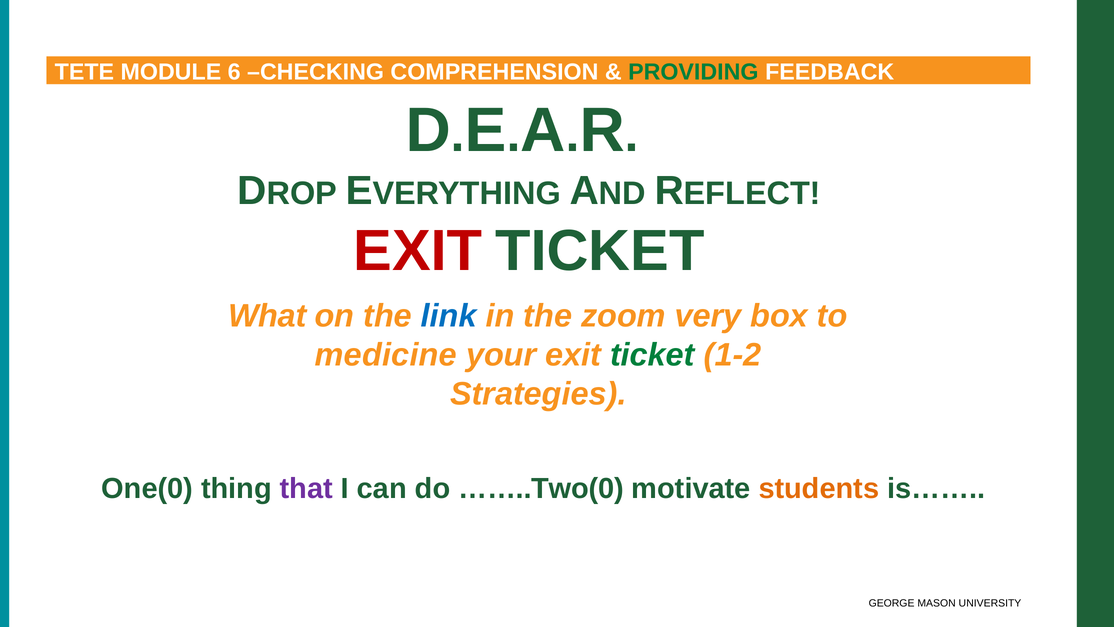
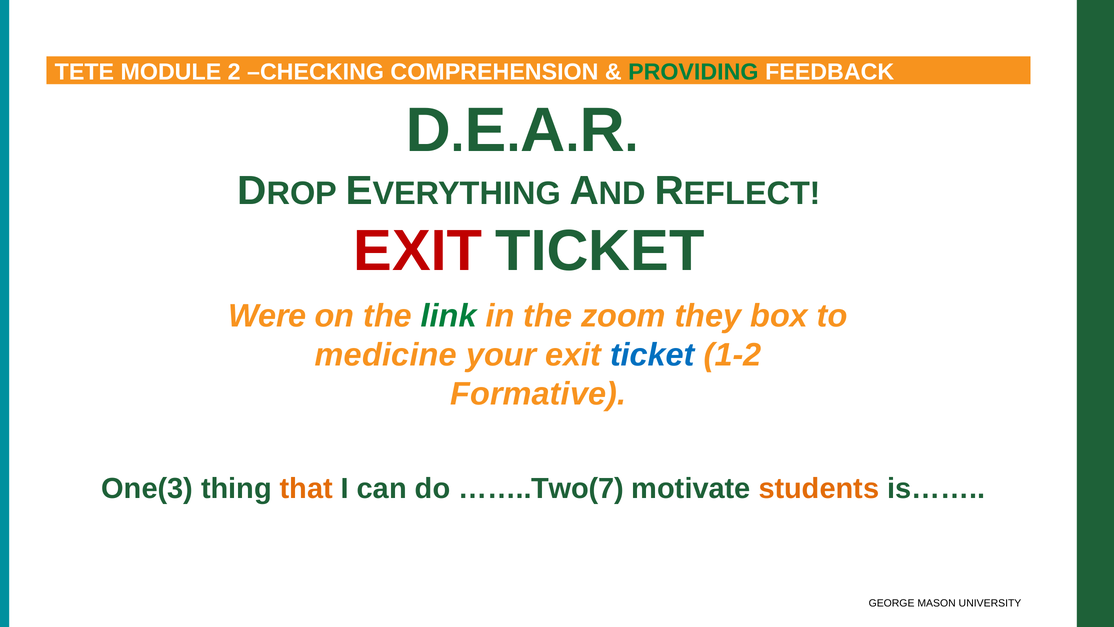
6: 6 -> 2 (234, 72)
What: What -> Were (267, 316)
link colour: blue -> green (449, 316)
very: very -> they (708, 316)
ticket colour: green -> blue (652, 355)
Strategies: Strategies -> Formative (538, 394)
One(0: One(0 -> One(3 (147, 489)
that colour: purple -> orange (306, 489)
……..Two(0: ……..Two(0 -> ……..Two(7 (541, 489)
